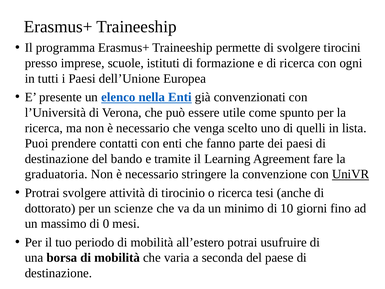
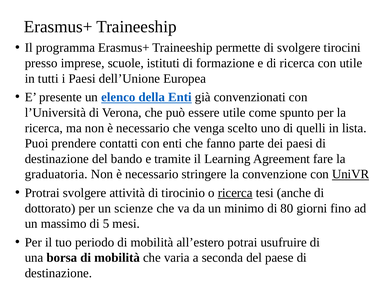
con ogni: ogni -> utile (351, 63)
nella: nella -> della (152, 97)
ricerca underline: none -> present (235, 193)
10: 10 -> 80 (287, 208)
0: 0 -> 5 (106, 224)
